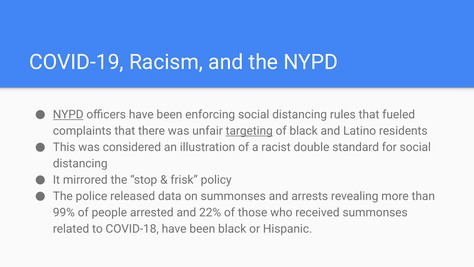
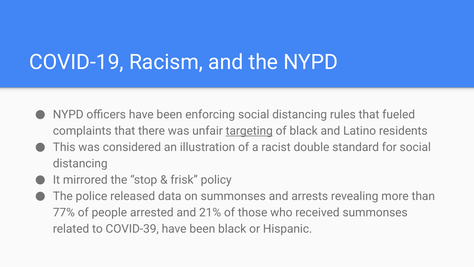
NYPD underline: present -> none (68, 114)
99%: 99% -> 77% (64, 212)
22%: 22% -> 21% (210, 212)
COVID-18: COVID-18 -> COVID-39 (132, 229)
